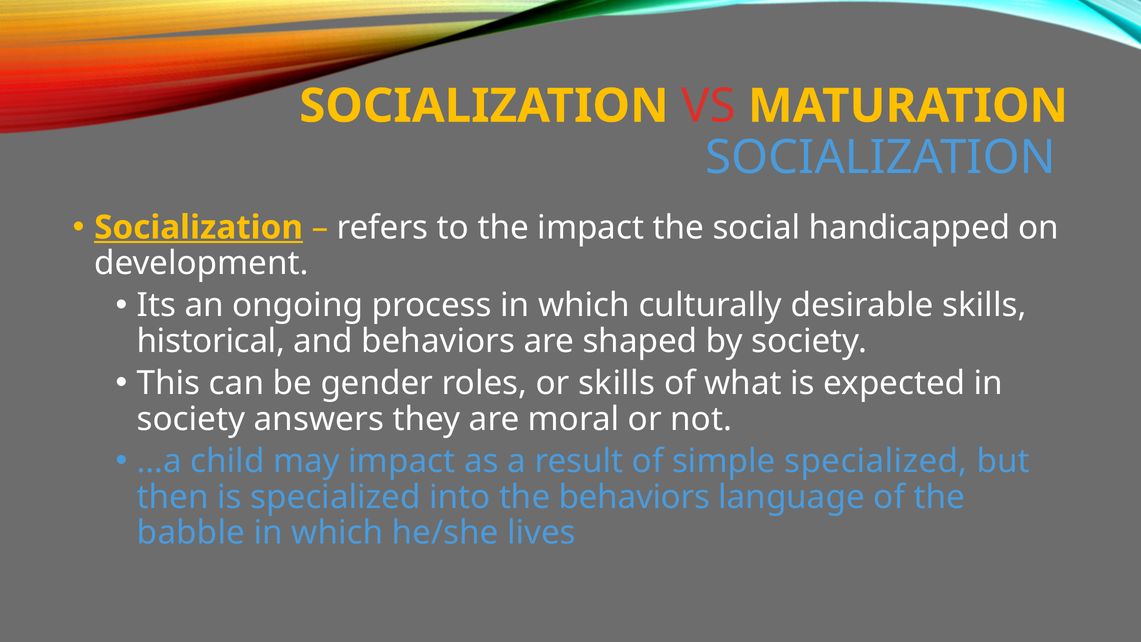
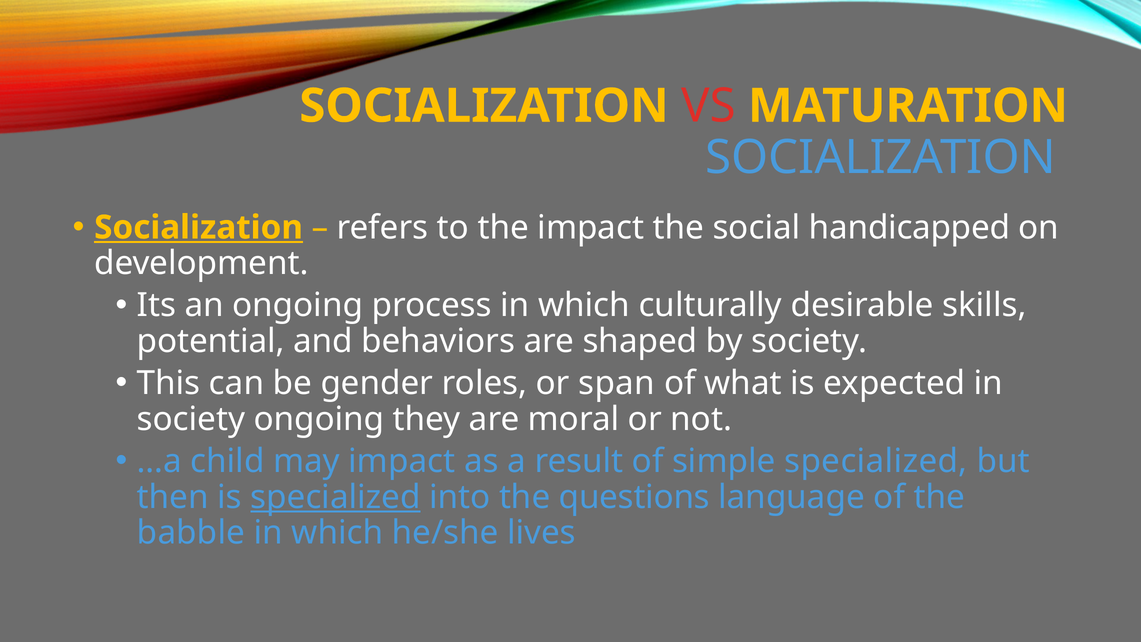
historical: historical -> potential (211, 341)
or skills: skills -> span (617, 383)
society answers: answers -> ongoing (319, 419)
specialized underline: none -> present (336, 497)
the behaviors: behaviors -> questions (634, 497)
